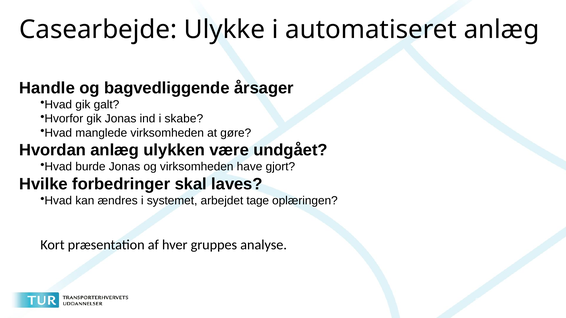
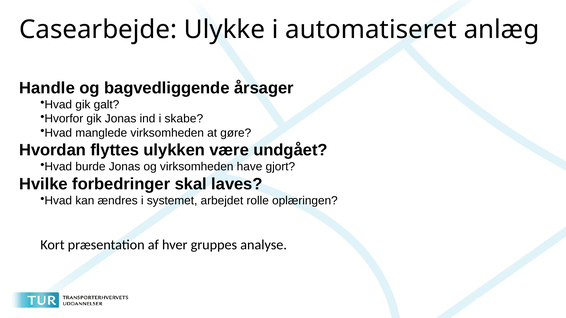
Hvordan anlæg: anlæg -> flyttes (115, 150)
tage: tage -> rolle (258, 201)
